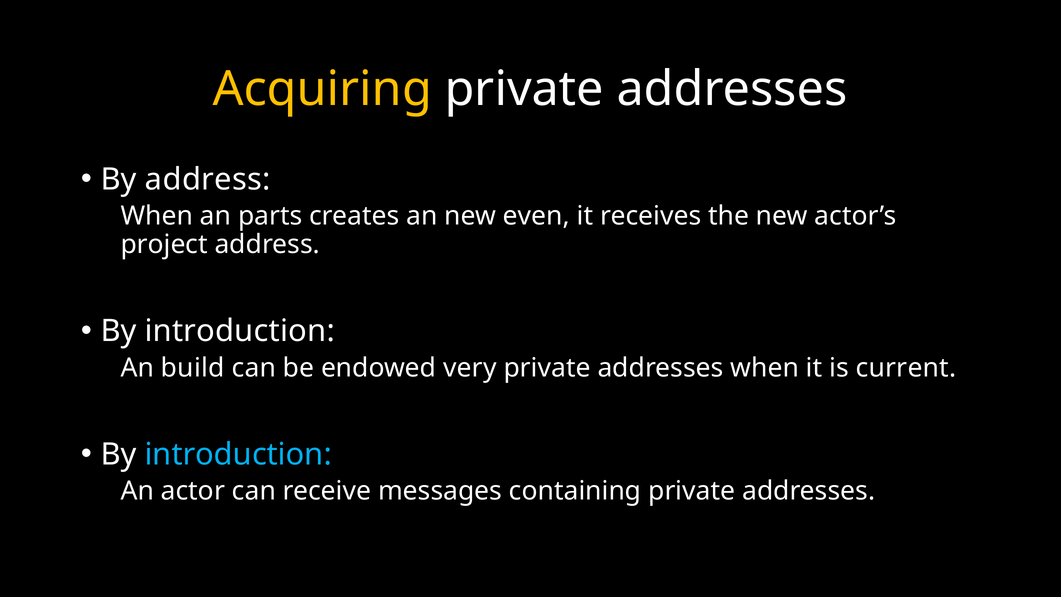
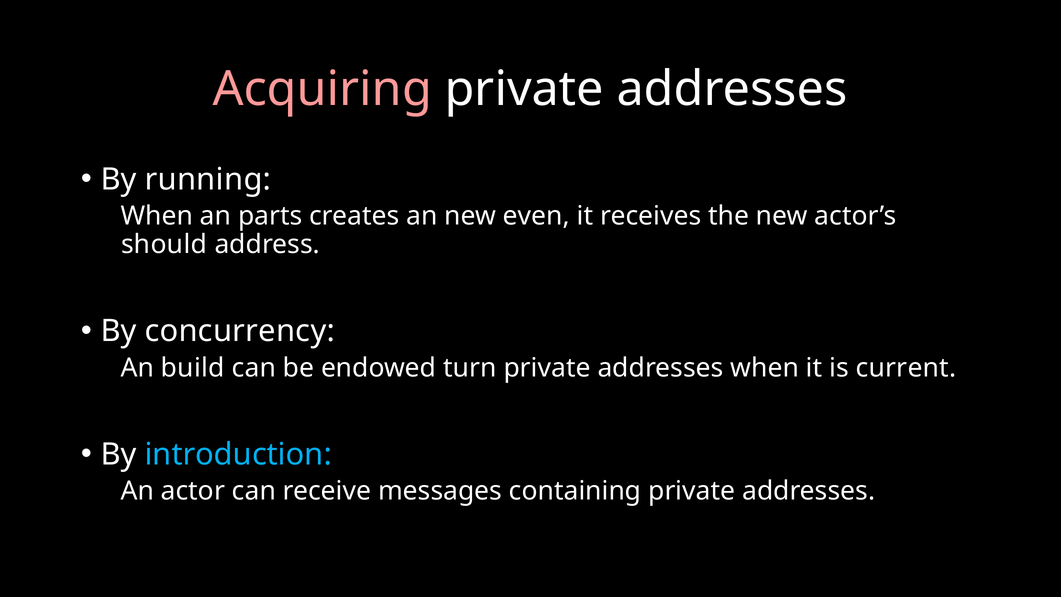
Acquiring colour: yellow -> pink (322, 89)
By address: address -> running (208, 179)
project: project -> should (164, 245)
introduction: introduction -> concurrency (240, 331)
very: very -> turn (470, 368)
